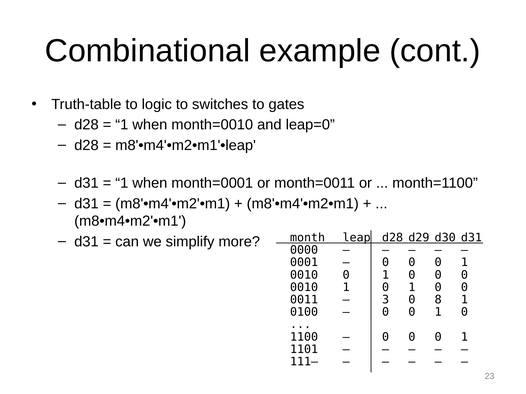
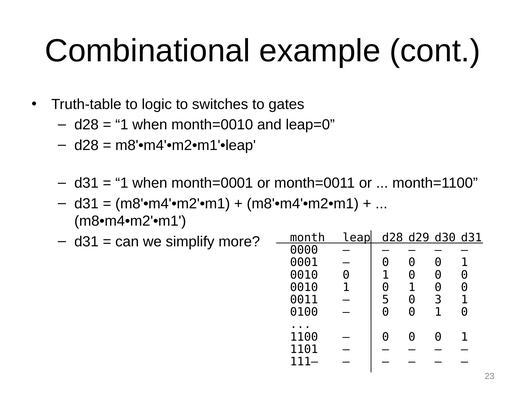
3: 3 -> 5 (386, 300)
8: 8 -> 3 (438, 300)
